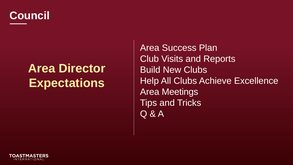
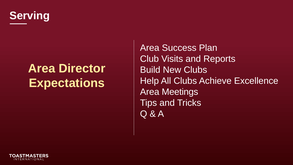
Council: Council -> Serving (30, 16)
